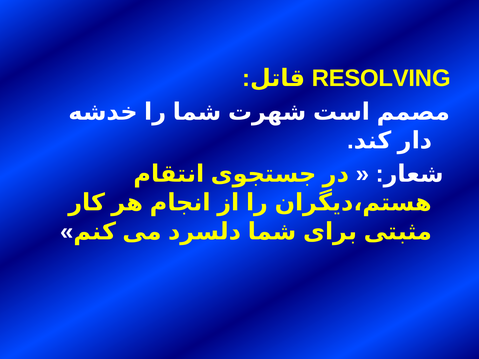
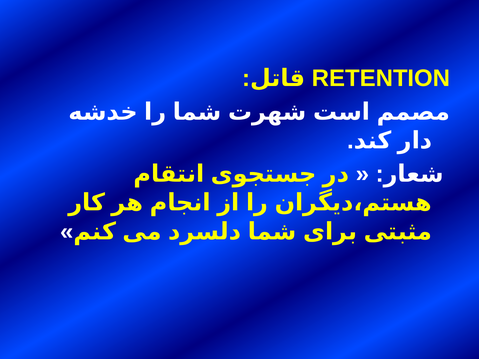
RESOLVING: RESOLVING -> RETENTION (381, 78)
